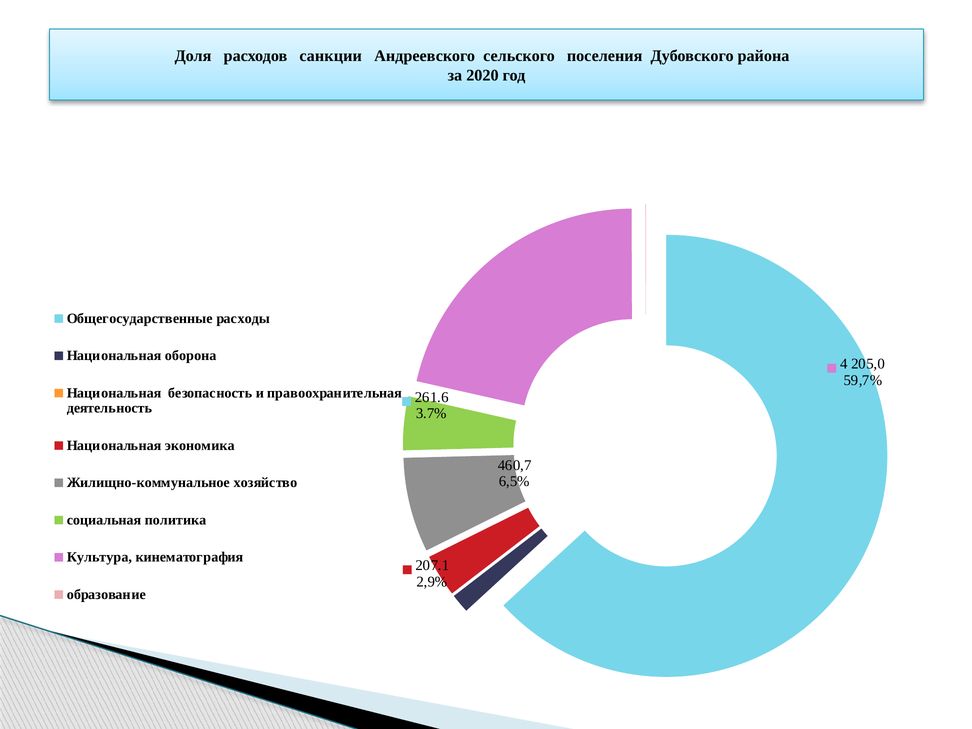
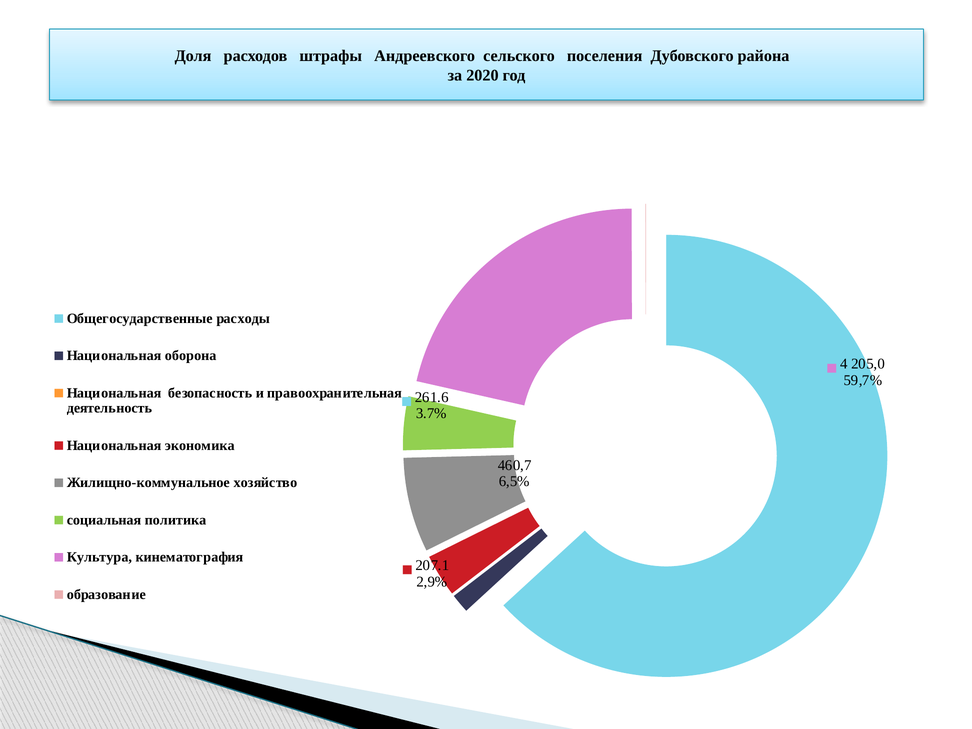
санкции: санкции -> штрафы (331, 56)
